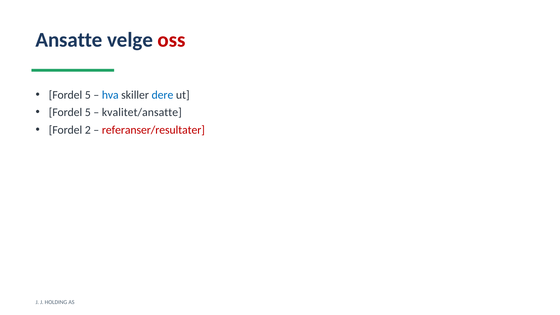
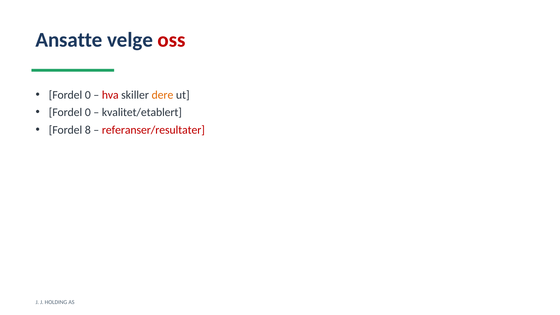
5: 5 -> 0 (88, 95)
hva colour: blue -> red (110, 95)
dere colour: blue -> orange (162, 95)
5: 5 -> 0 (88, 112)
kvalitet/ansatte: kvalitet/ansatte -> kvalitet/etablert (142, 112)
2: 2 -> 8 (88, 130)
